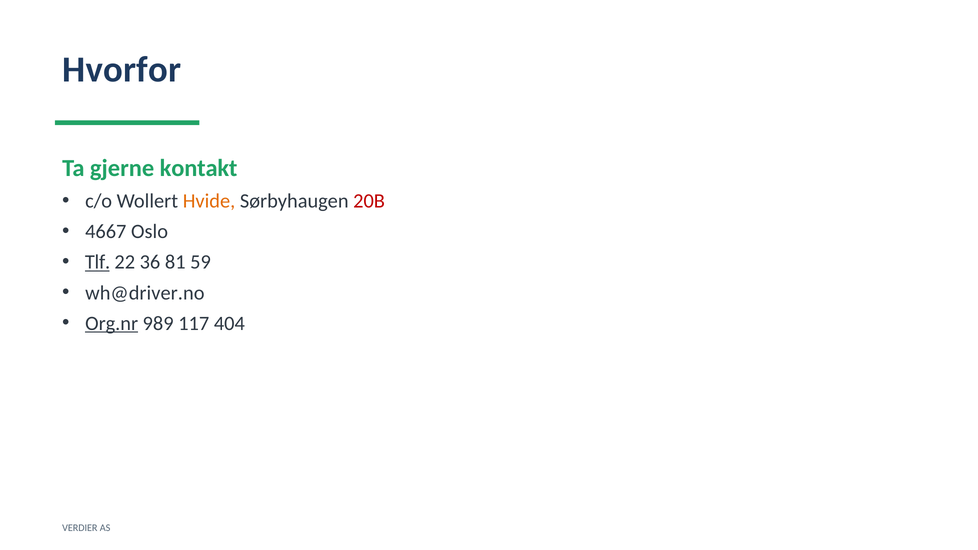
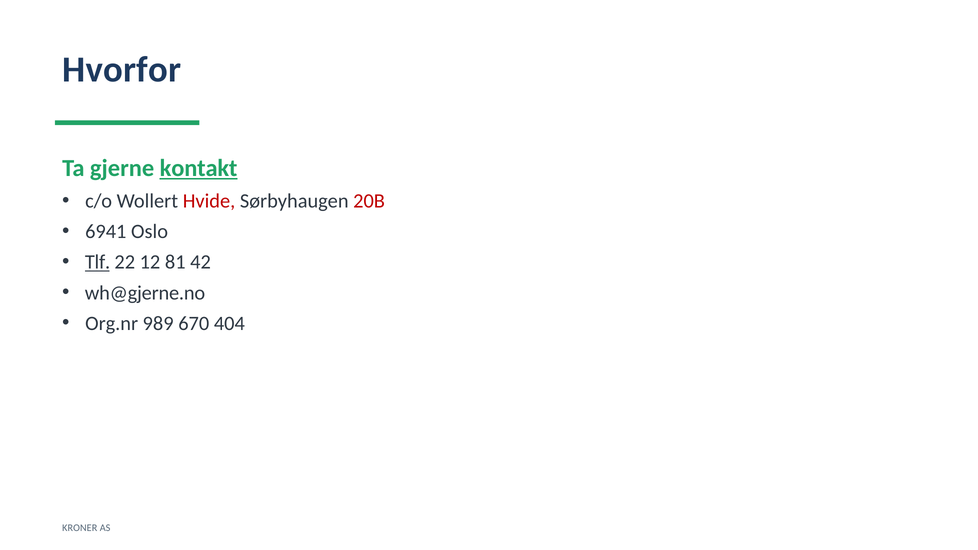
kontakt underline: none -> present (199, 168)
Hvide colour: orange -> red (209, 201)
4667: 4667 -> 6941 (106, 232)
36: 36 -> 12 (150, 262)
59: 59 -> 42 (201, 262)
wh@driver.no: wh@driver.no -> wh@gjerne.no (145, 293)
Org.nr underline: present -> none (112, 323)
117: 117 -> 670 (194, 323)
VERDIER: VERDIER -> KRONER (80, 528)
